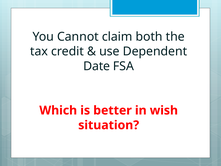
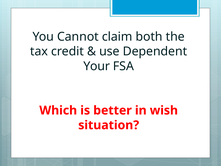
Date: Date -> Your (97, 66)
